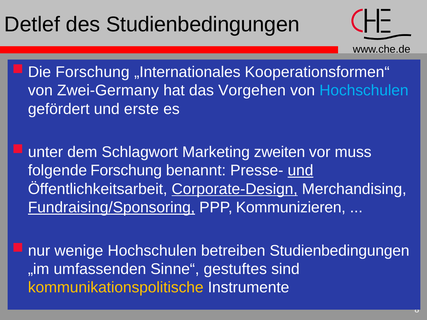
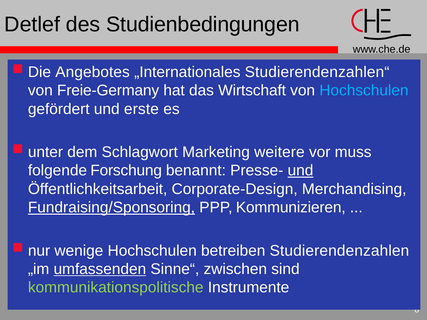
Forschung: Forschung -> Angebotes (93, 72)
Kooperationsformen“: Kooperationsformen“ -> Studierendenzahlen“ (317, 72)
Zwei-Germany: Zwei-Germany -> Freie-Germany (108, 91)
Vorgehen: Vorgehen -> Wirtschaft (252, 91)
zweiten: zweiten -> weitere (279, 152)
Corporate-Design underline: present -> none (235, 189)
betreiben Studienbedingungen: Studienbedingungen -> Studierendenzahlen (339, 251)
umfassenden underline: none -> present (100, 269)
gestuftes: gestuftes -> zwischen (235, 269)
kommunikationspolitische colour: yellow -> light green (116, 288)
